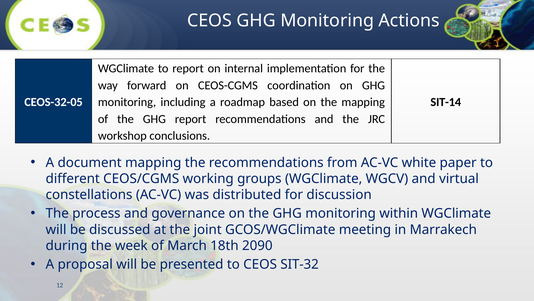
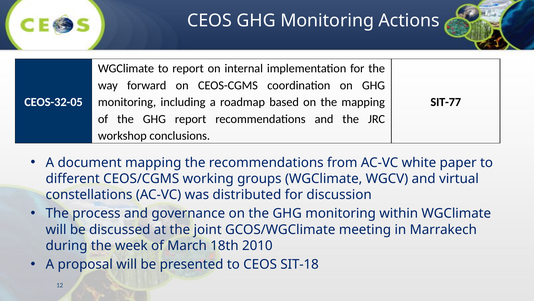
SIT-14: SIT-14 -> SIT-77 (446, 102)
2090: 2090 -> 2010 (257, 245)
SIT-32: SIT-32 -> SIT-18 (300, 264)
